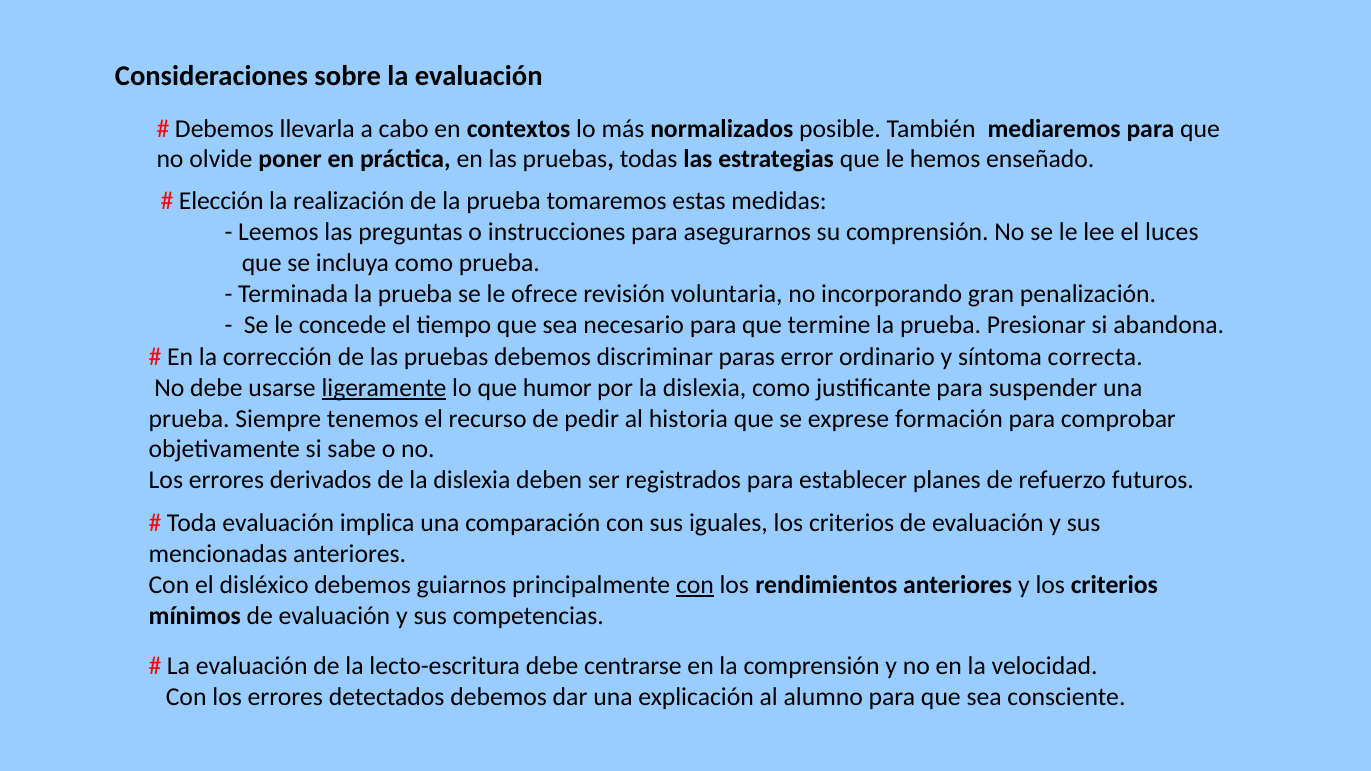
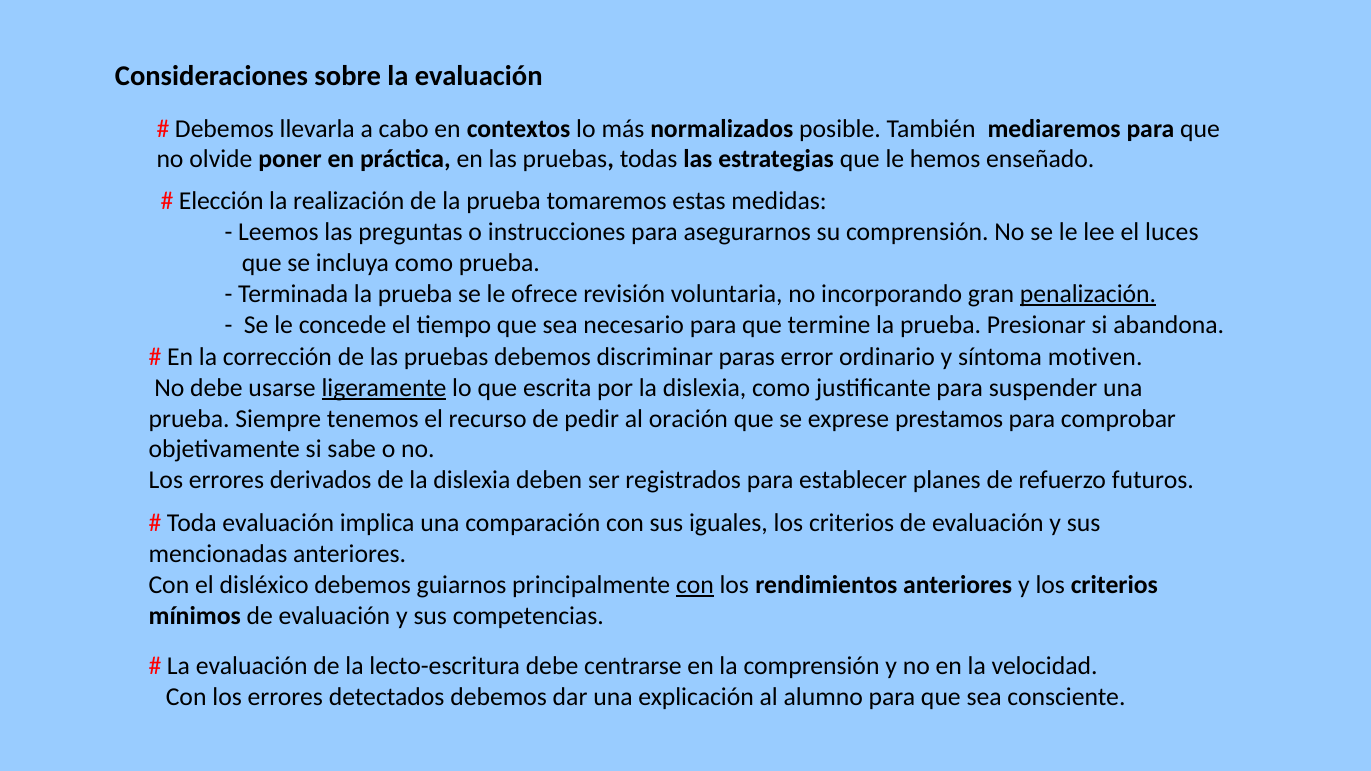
penalización underline: none -> present (1088, 294)
correcta: correcta -> motiven (1095, 357)
humor: humor -> escrita (557, 388)
historia: historia -> oración (688, 419)
formación: formación -> prestamos (949, 419)
